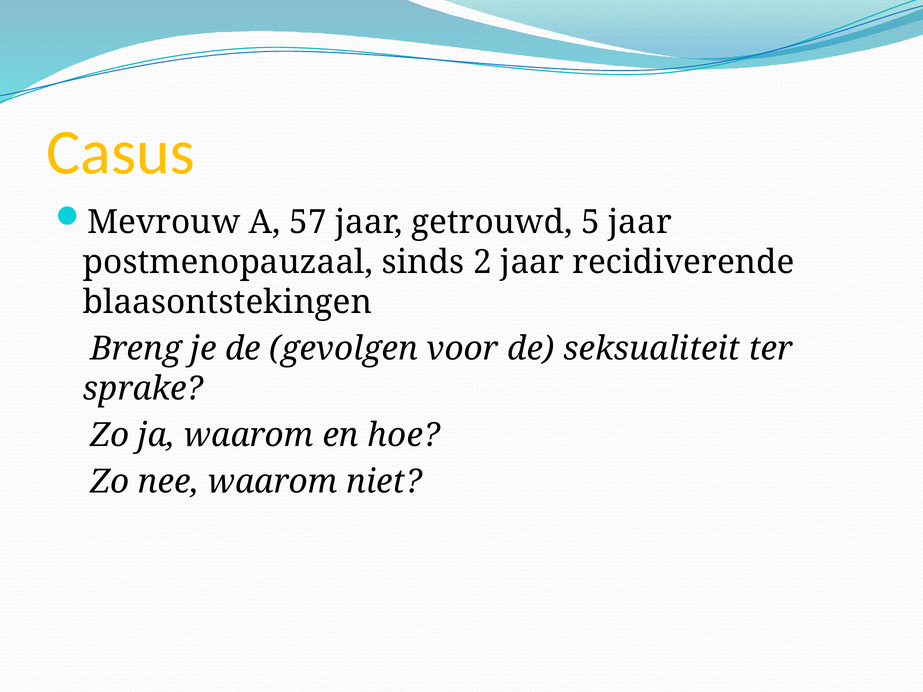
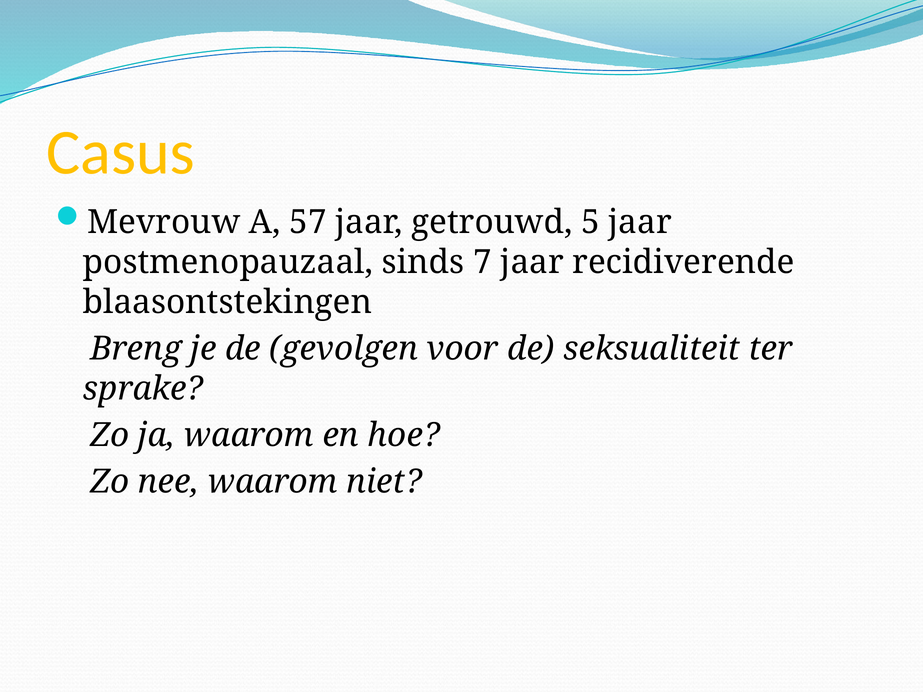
2: 2 -> 7 (483, 262)
